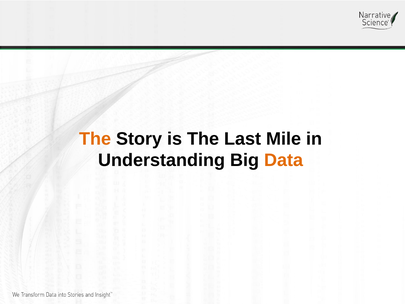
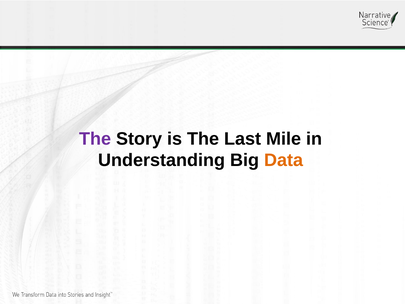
The colour: orange -> purple (95, 139)
